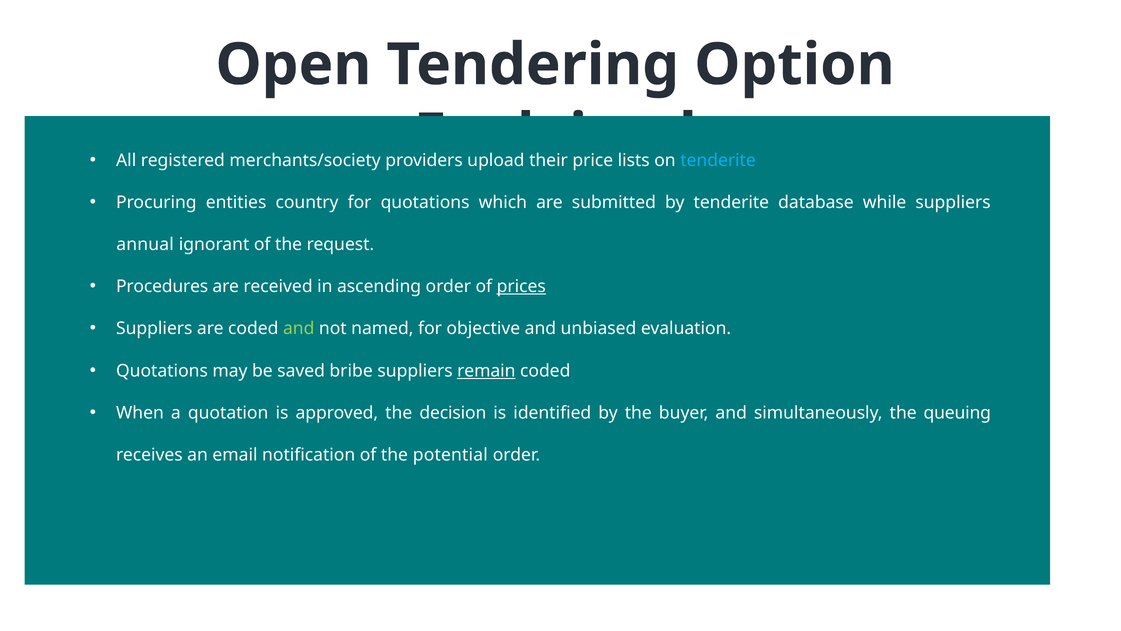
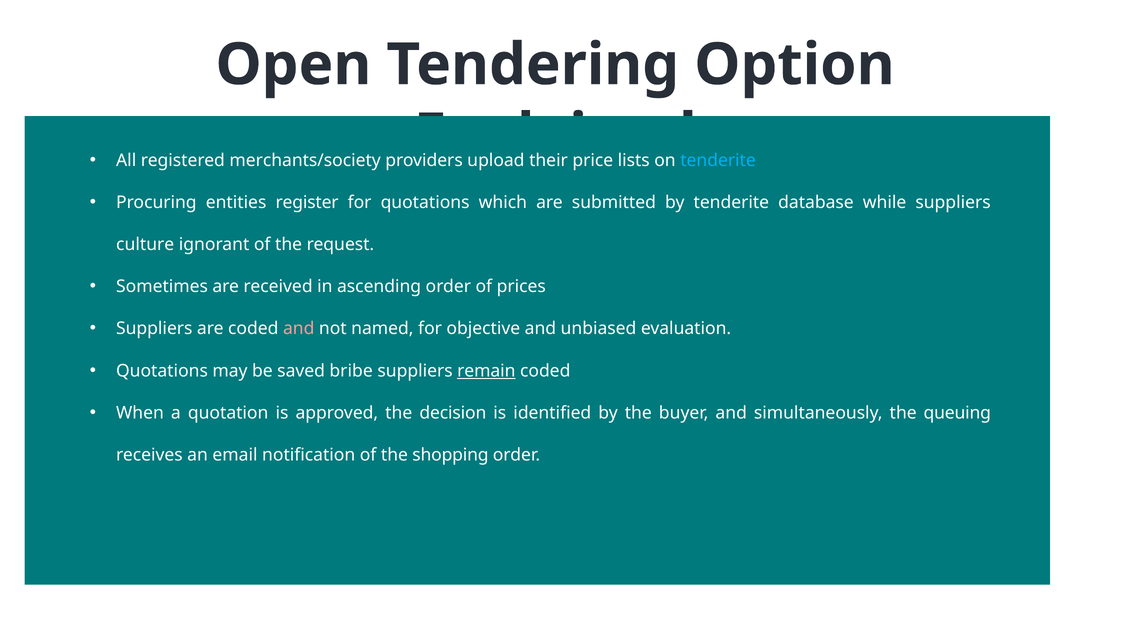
country: country -> register (307, 202)
annual: annual -> culture (145, 244)
Procedures: Procedures -> Sometimes (162, 286)
prices underline: present -> none (521, 286)
and colour: light green -> pink (299, 328)
potential: potential -> shopping (450, 455)
